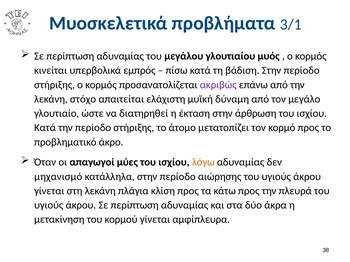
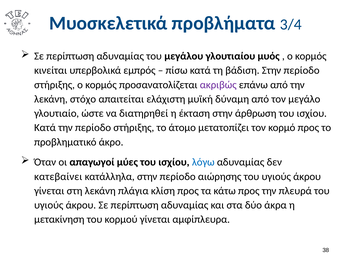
3/1: 3/1 -> 3/4 (291, 24)
λόγω colour: orange -> blue (203, 162)
μηχανισμό: μηχανισμό -> κατεβαίνει (58, 177)
